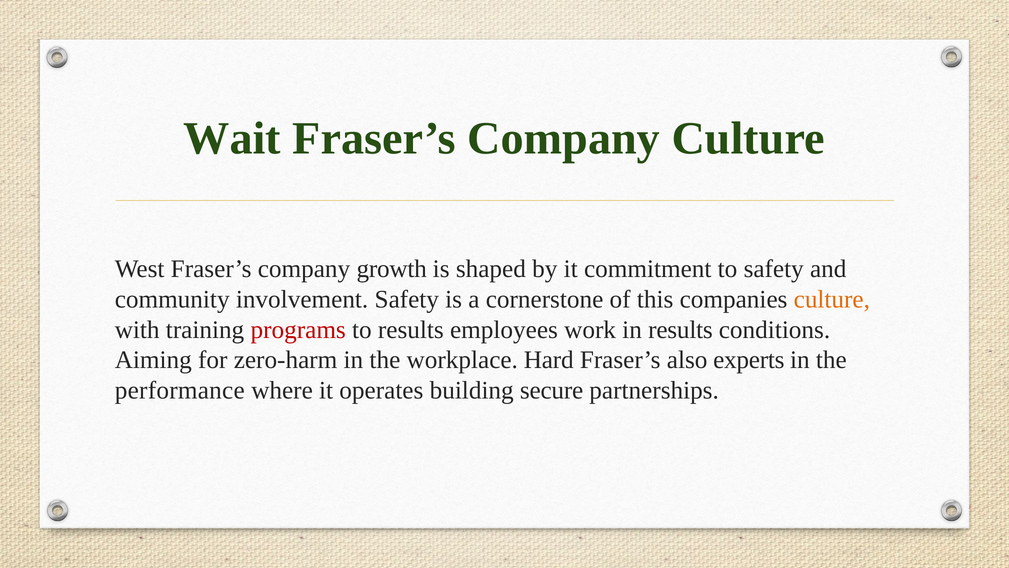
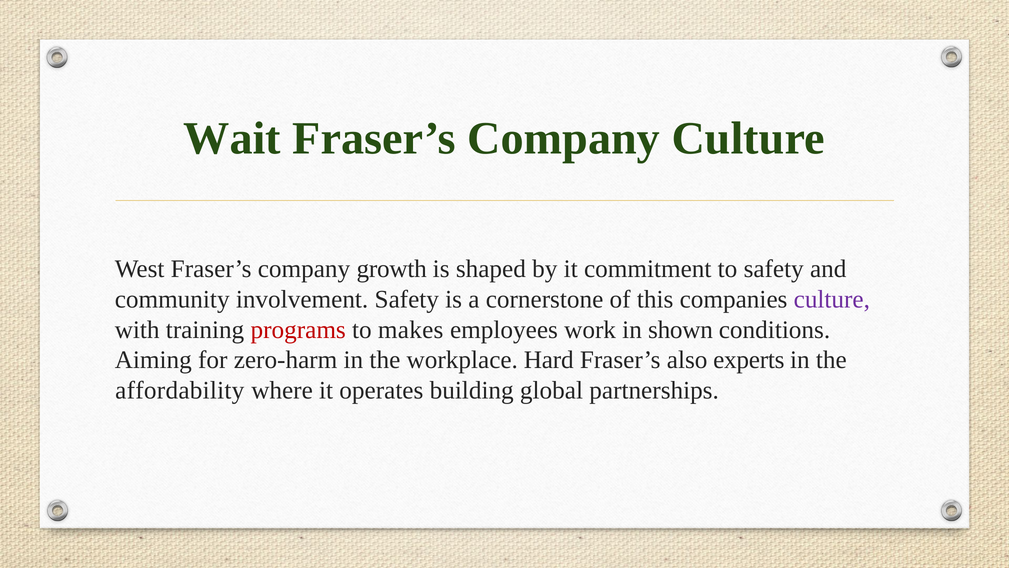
culture colour: orange -> purple (832, 299)
to results: results -> makes (411, 329)
in results: results -> shown (681, 329)
performance: performance -> affordability (180, 390)
secure: secure -> global (552, 390)
